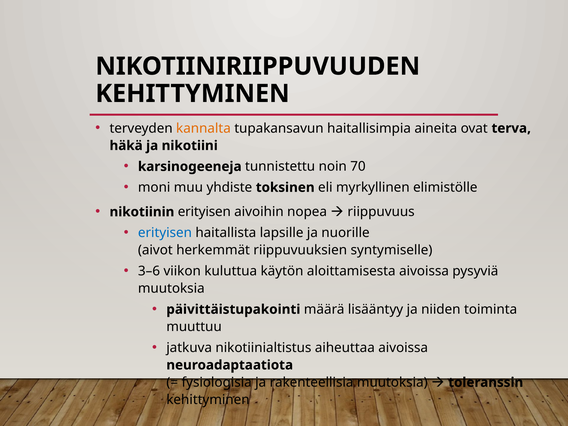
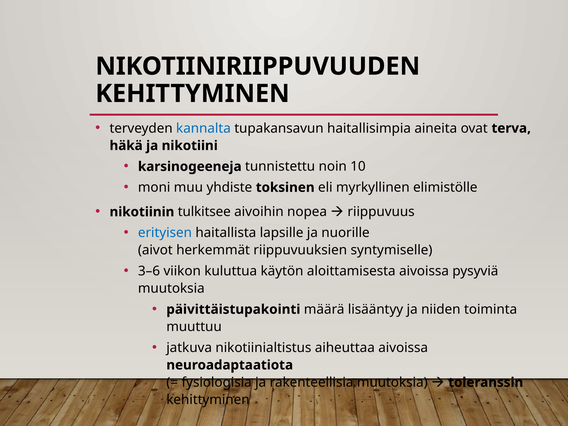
kannalta colour: orange -> blue (203, 128)
70: 70 -> 10 (358, 167)
nikotiinin erityisen: erityisen -> tulkitsee (204, 212)
